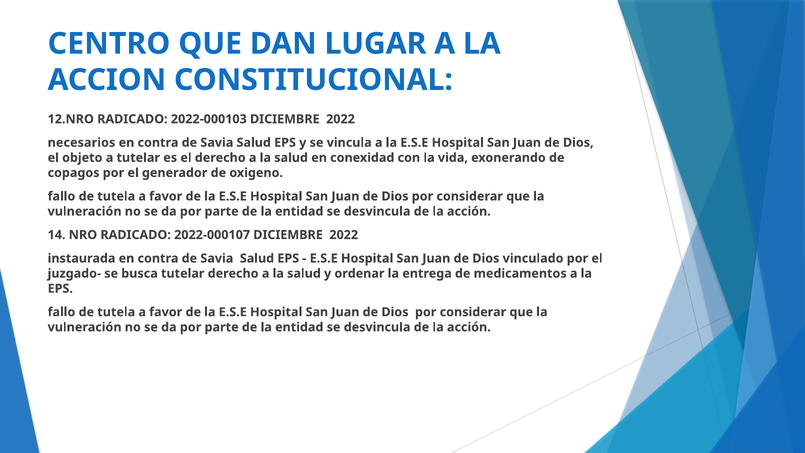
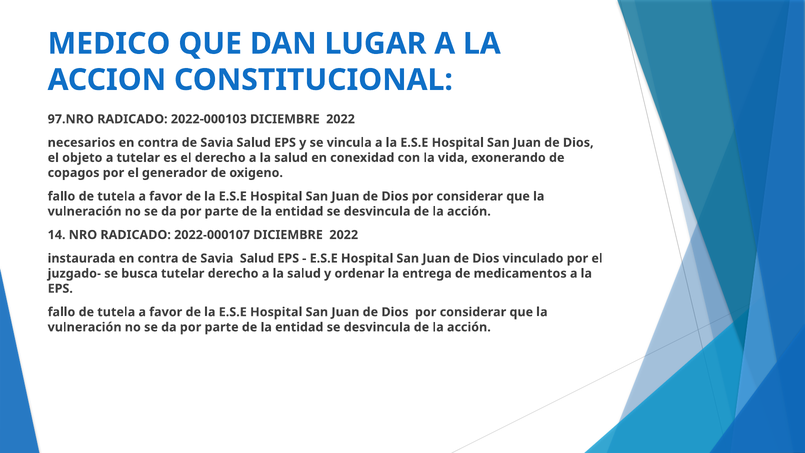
CENTRO: CENTRO -> MEDICO (109, 44)
12.NRO: 12.NRO -> 97.NRO (71, 119)
